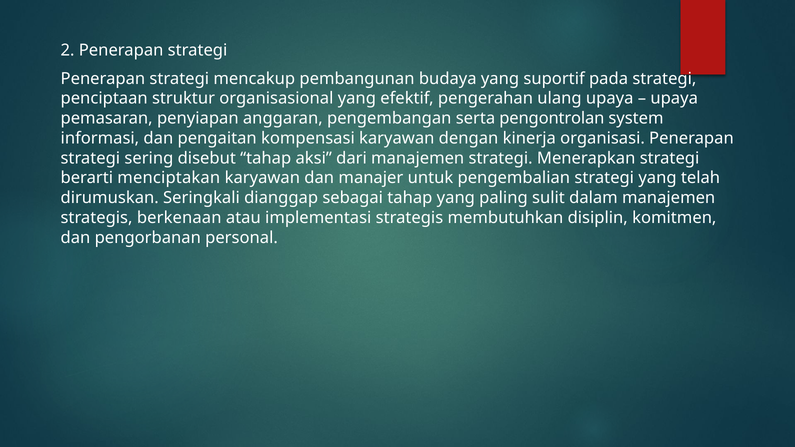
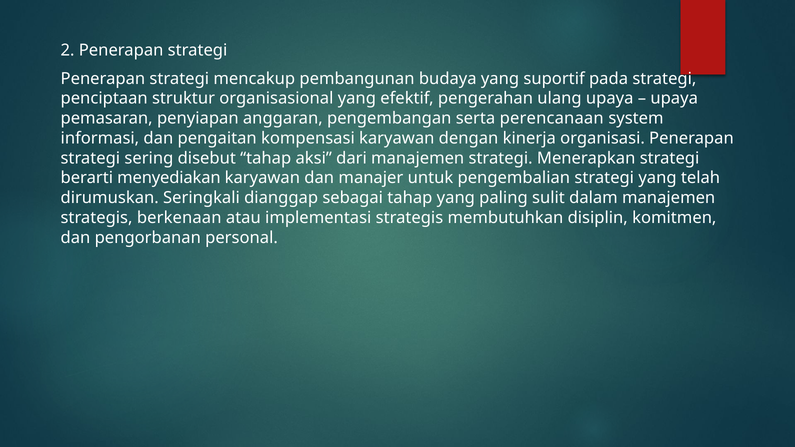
pengontrolan: pengontrolan -> perencanaan (552, 118)
menciptakan: menciptakan -> menyediakan (169, 178)
